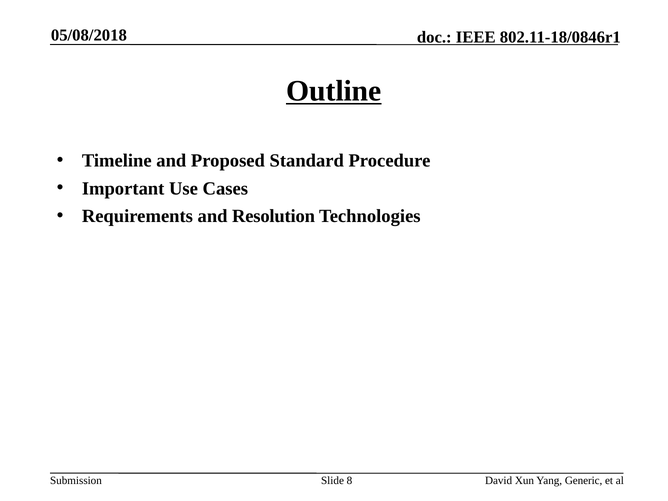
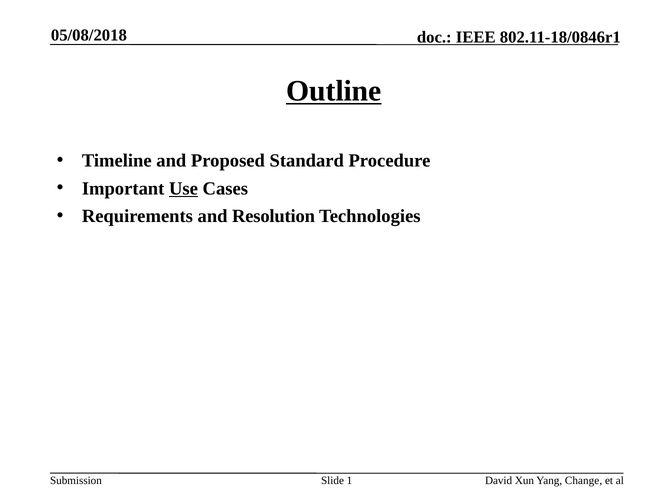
Use underline: none -> present (183, 188)
8: 8 -> 1 (350, 480)
Generic: Generic -> Change (584, 480)
